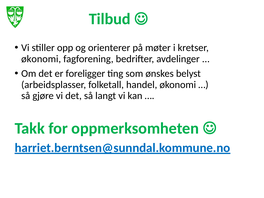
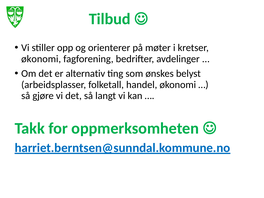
foreligger: foreligger -> alternativ (85, 74)
